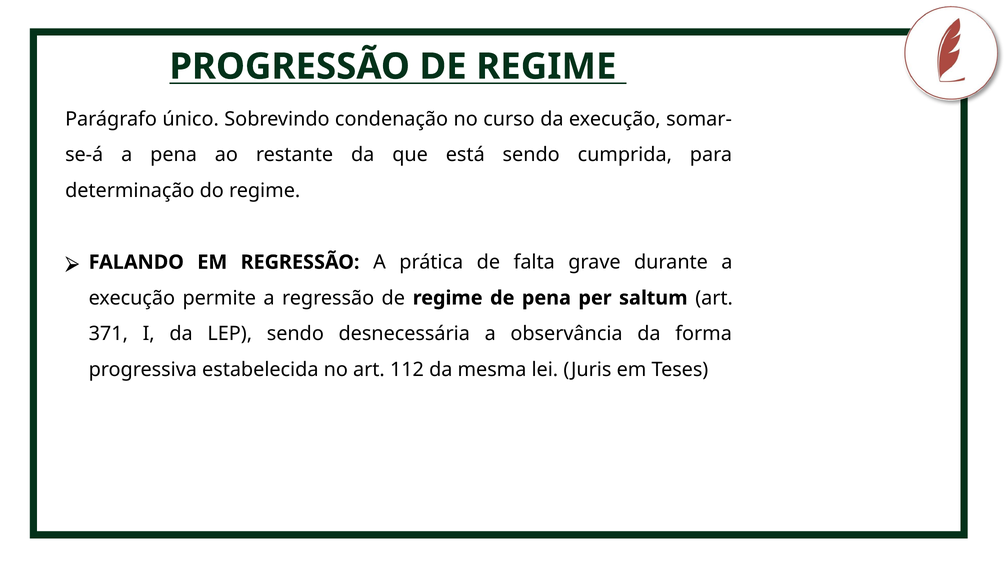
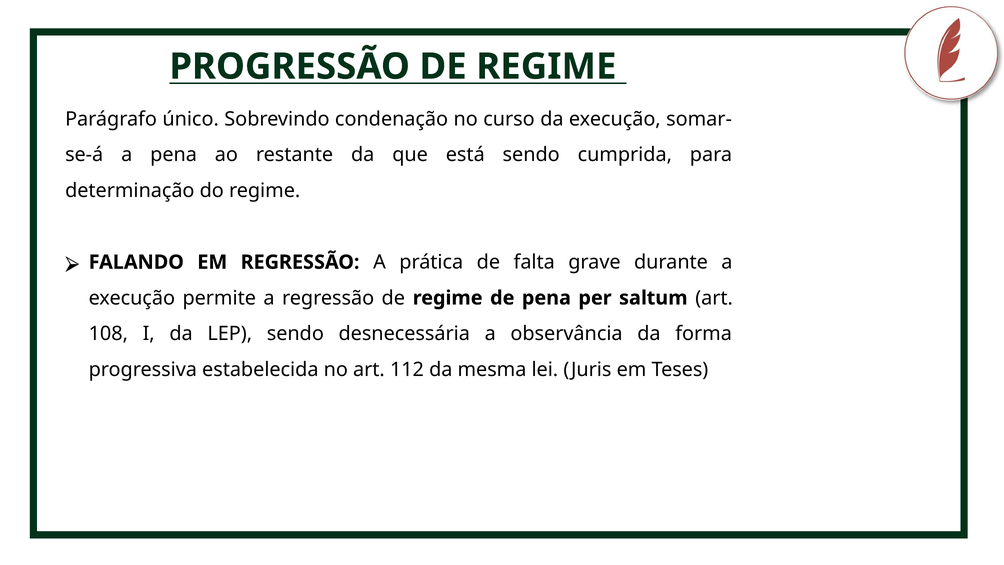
371: 371 -> 108 (108, 334)
